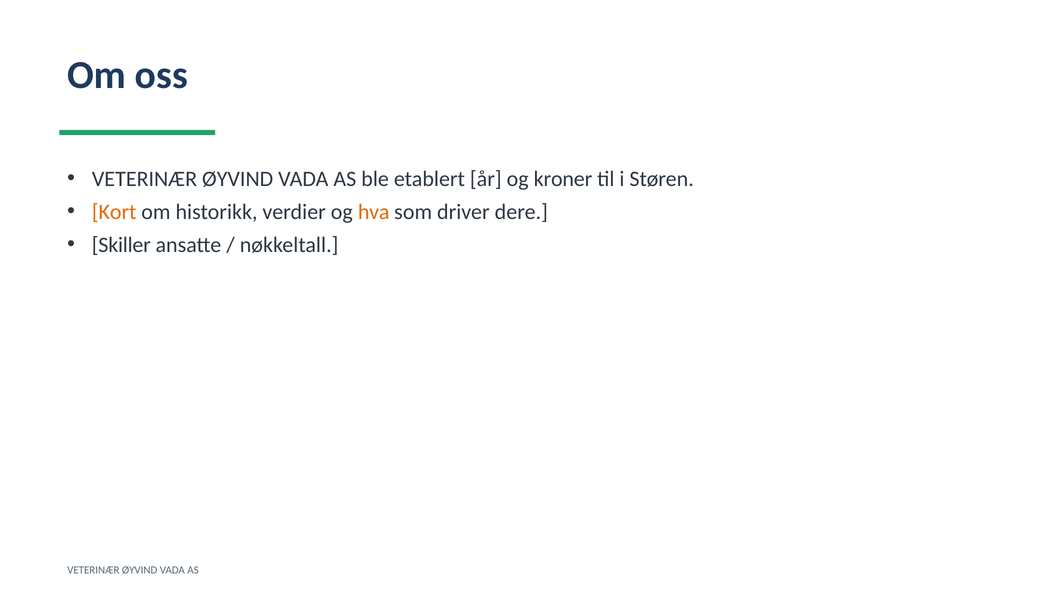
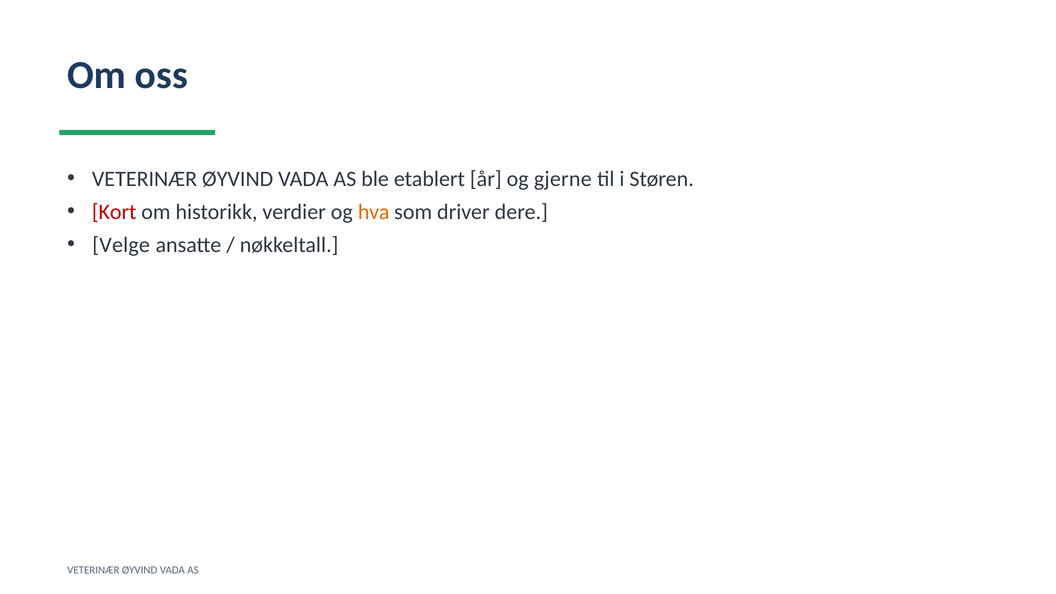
kroner: kroner -> gjerne (563, 179)
Kort colour: orange -> red (114, 212)
Skiller: Skiller -> Velge (121, 245)
